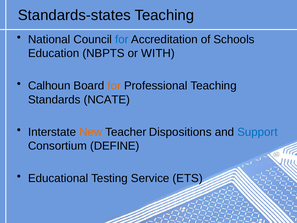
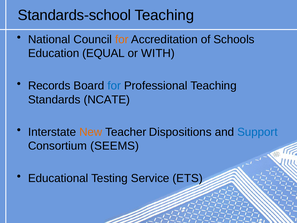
Standards-states: Standards-states -> Standards-school (74, 15)
for colour: blue -> orange (122, 39)
NBPTS: NBPTS -> EQUAL (104, 53)
Calhoun: Calhoun -> Records (49, 86)
for colour: orange -> blue (114, 86)
DEFINE: DEFINE -> SEEMS (115, 146)
